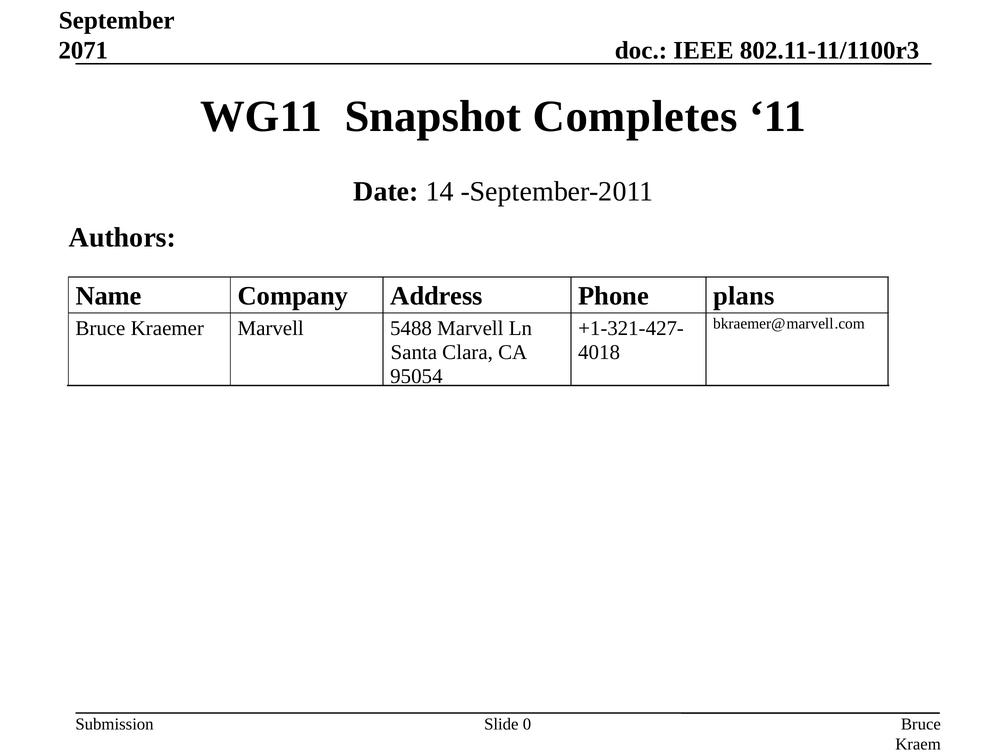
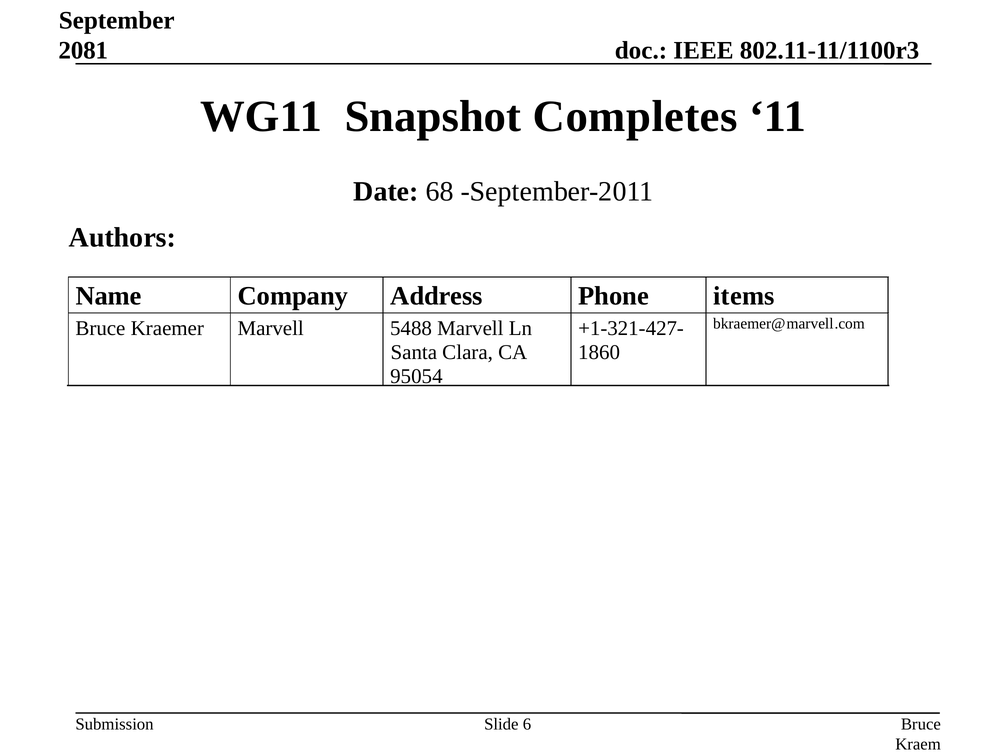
2071: 2071 -> 2081 (83, 51)
14: 14 -> 68 (440, 192)
plans: plans -> items (744, 296)
4018: 4018 -> 1860 (599, 352)
0: 0 -> 6 (527, 724)
